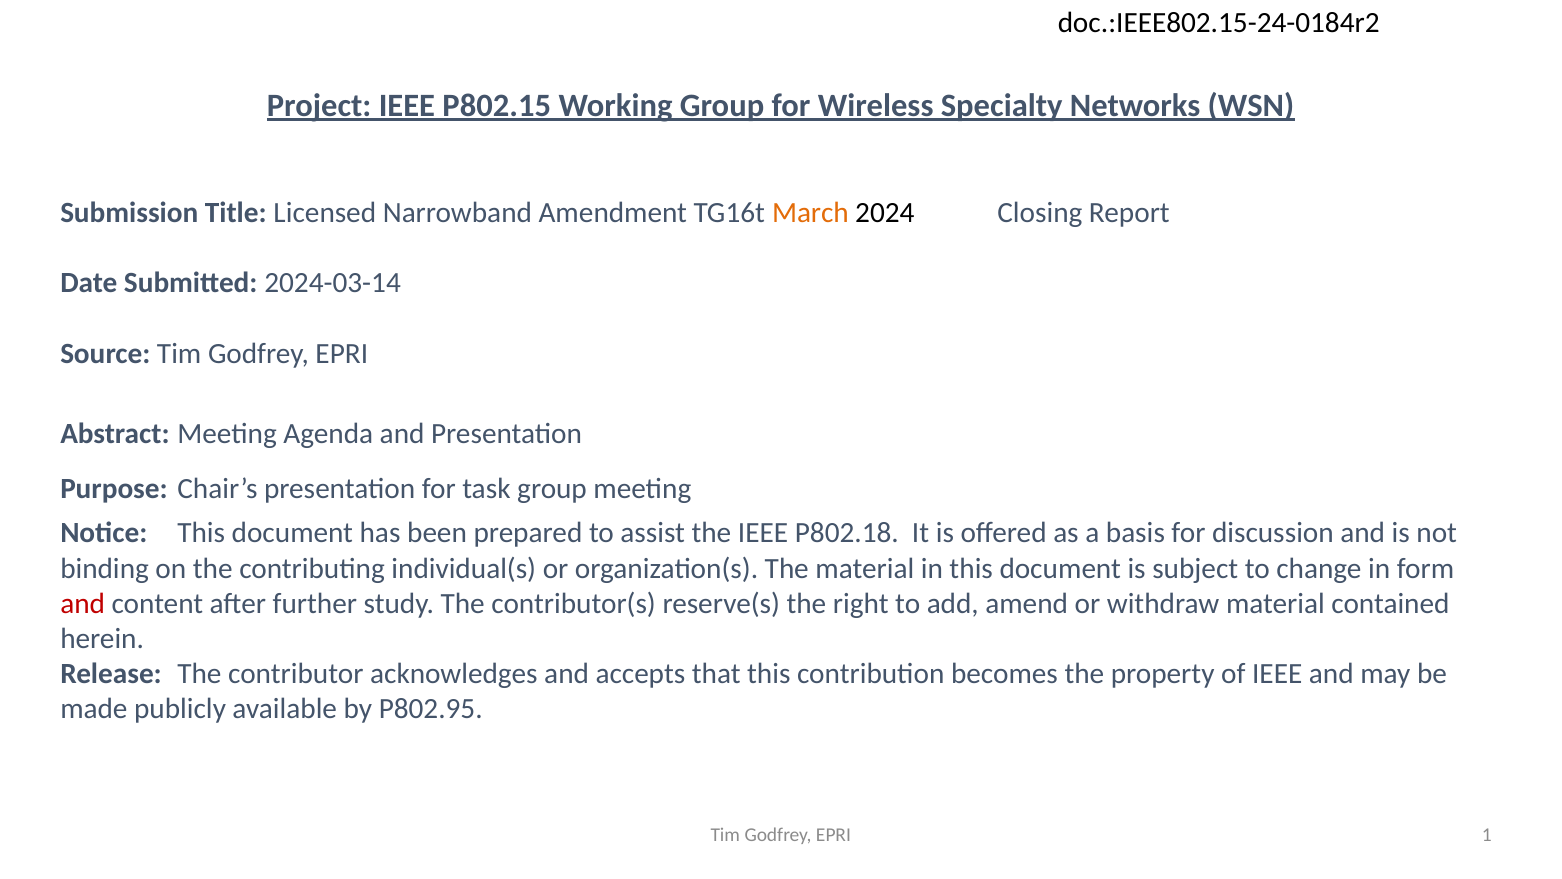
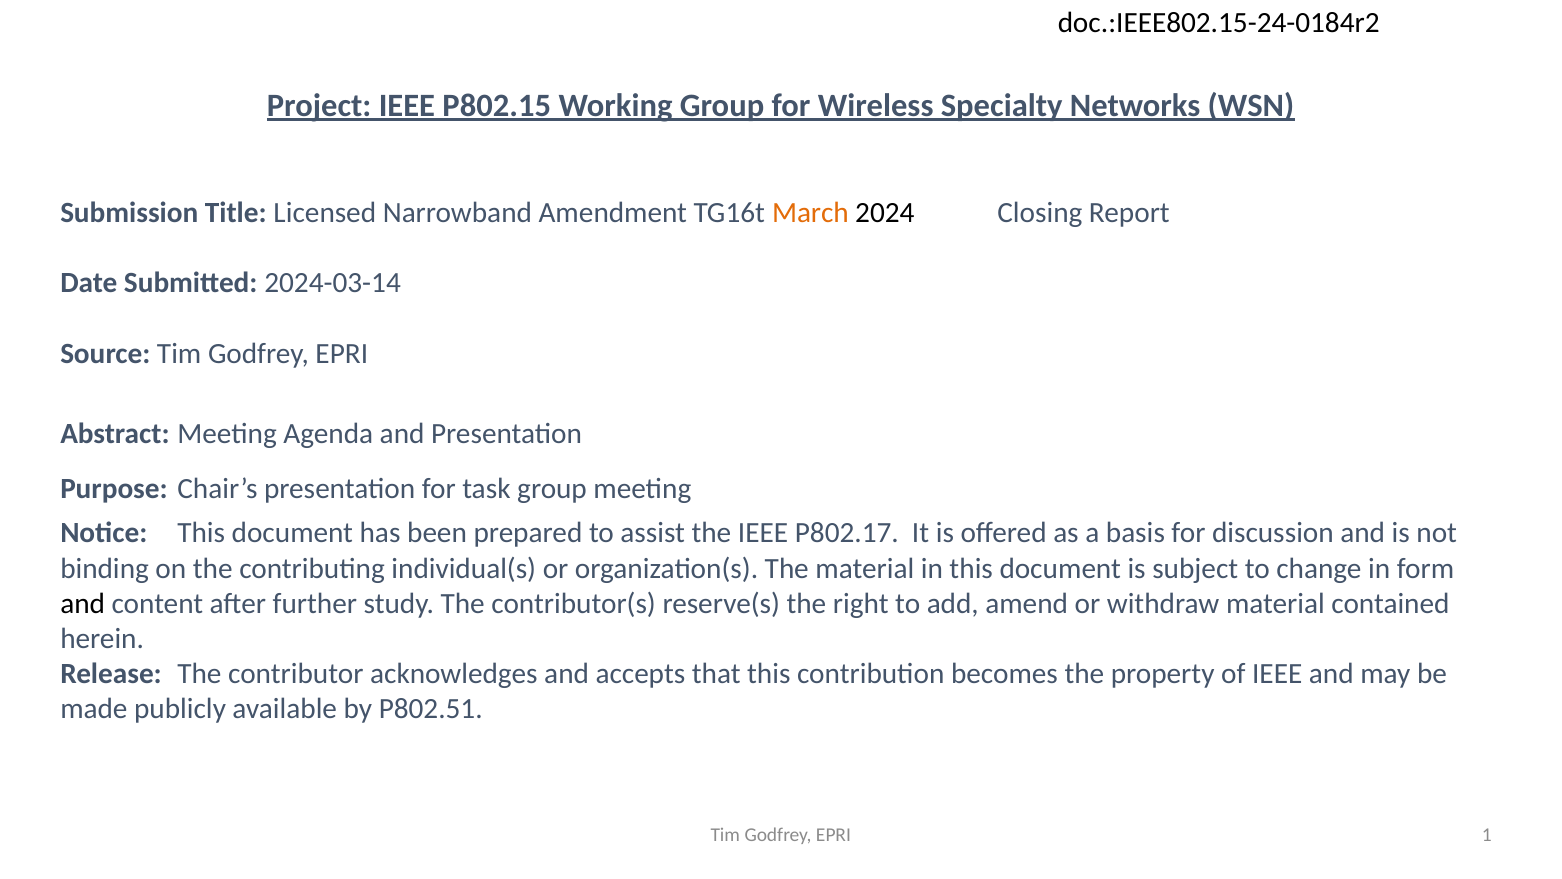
P802.18: P802.18 -> P802.17 (847, 533)
and colour: red -> black (83, 603)
P802.95: P802.95 -> P802.51 (431, 709)
